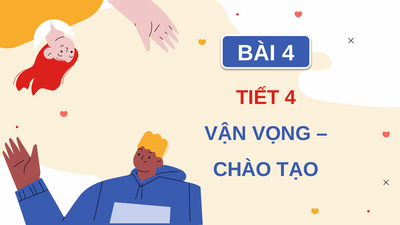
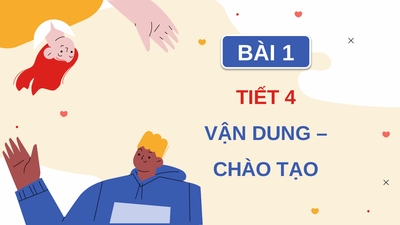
BÀI 4: 4 -> 1 (288, 53)
VỌNG: VỌNG -> DUNG (282, 134)
